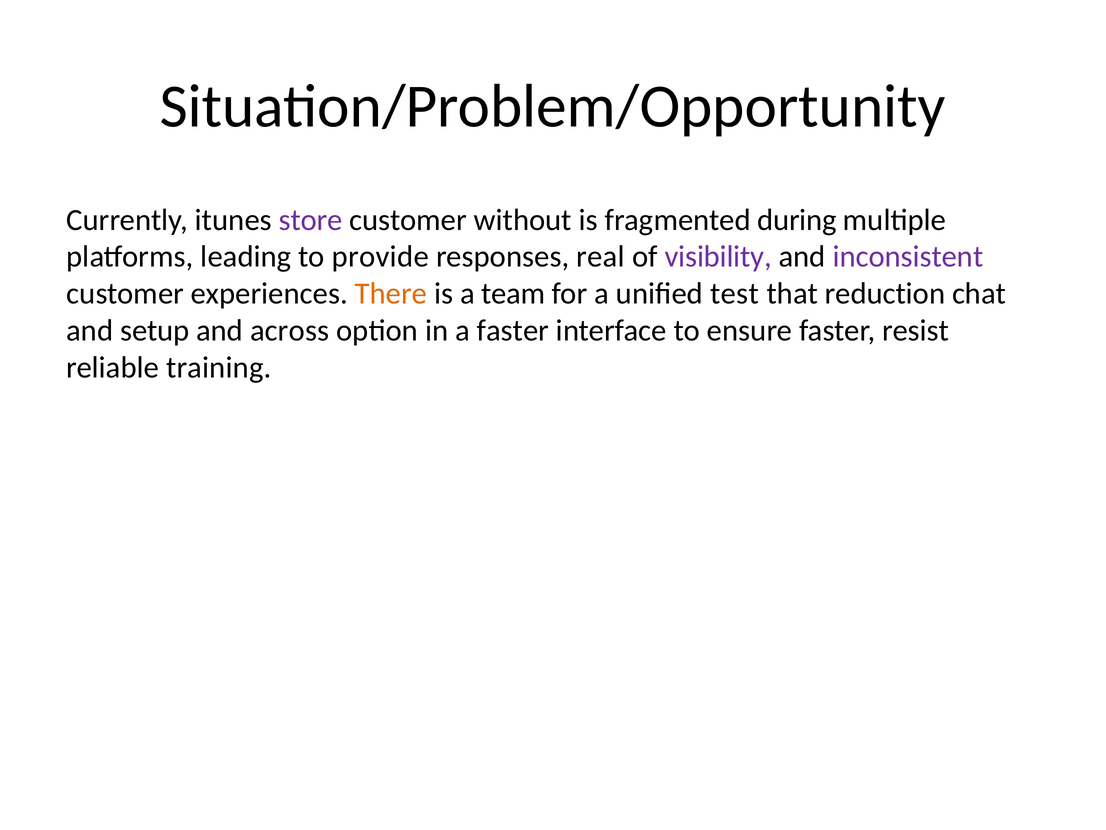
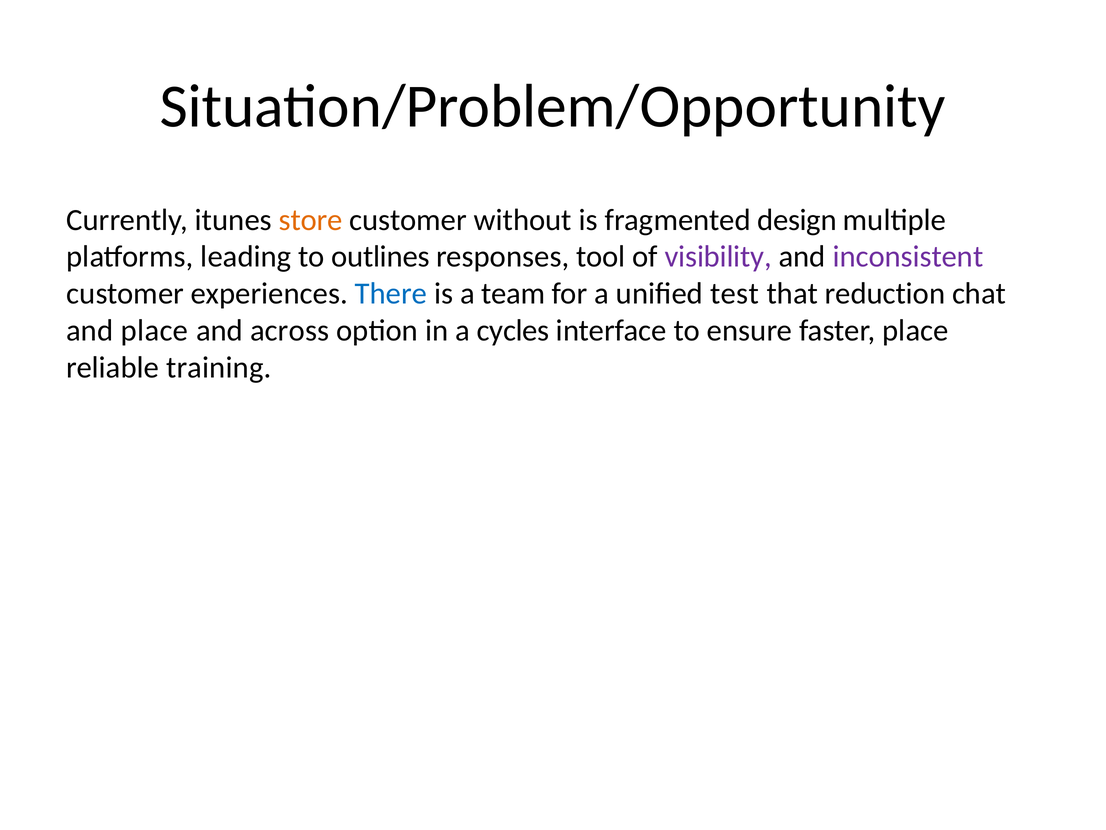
store colour: purple -> orange (311, 220)
during: during -> design (797, 220)
provide: provide -> outlines (381, 257)
real: real -> tool (601, 257)
There colour: orange -> blue (391, 294)
and setup: setup -> place (155, 330)
a faster: faster -> cycles (513, 330)
faster resist: resist -> place (915, 330)
